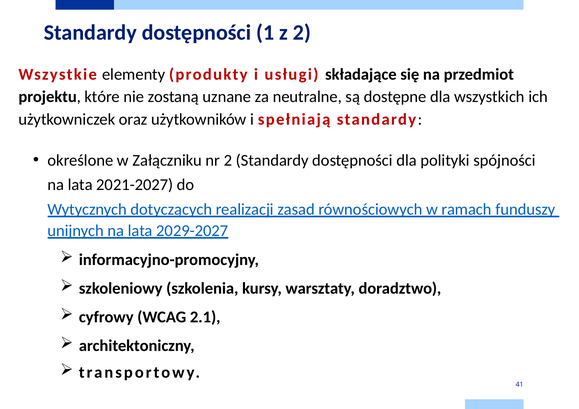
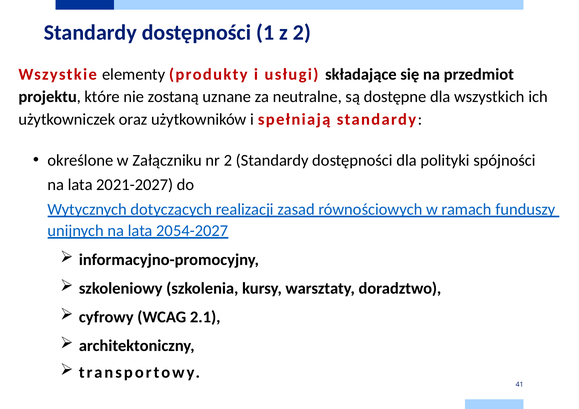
2029-2027: 2029-2027 -> 2054-2027 (192, 231)
